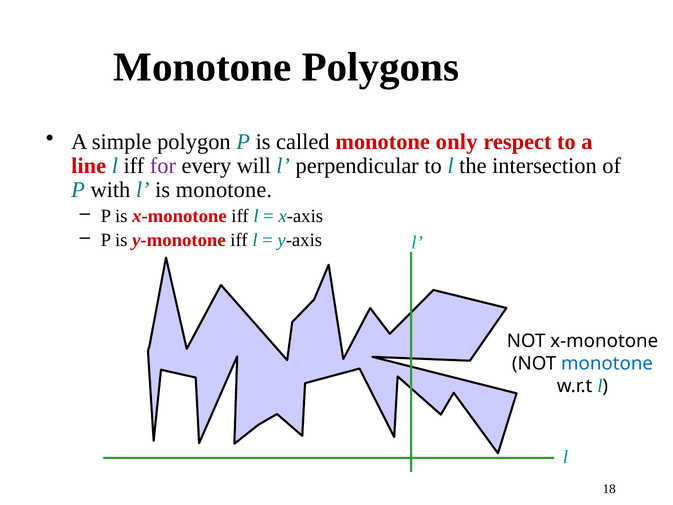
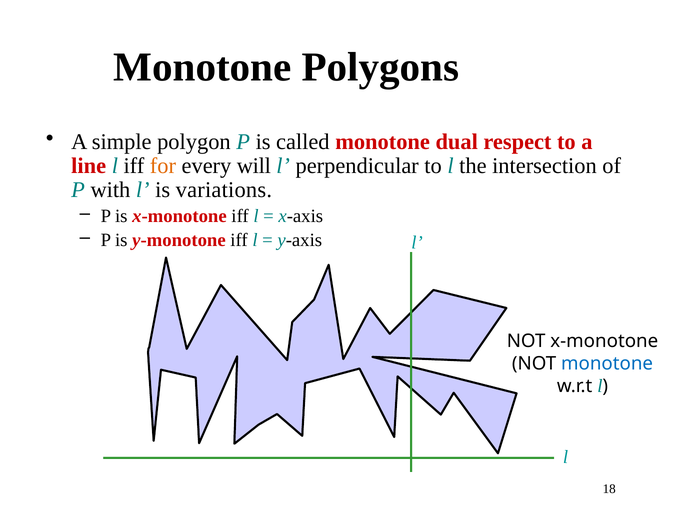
only: only -> dual (457, 142)
for colour: purple -> orange (163, 166)
is monotone: monotone -> variations (224, 190)
